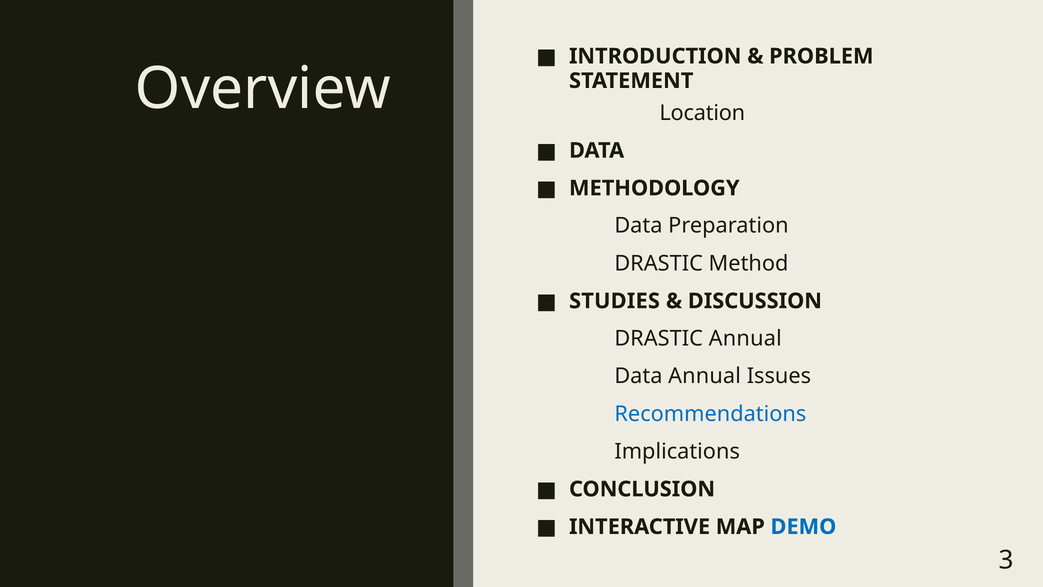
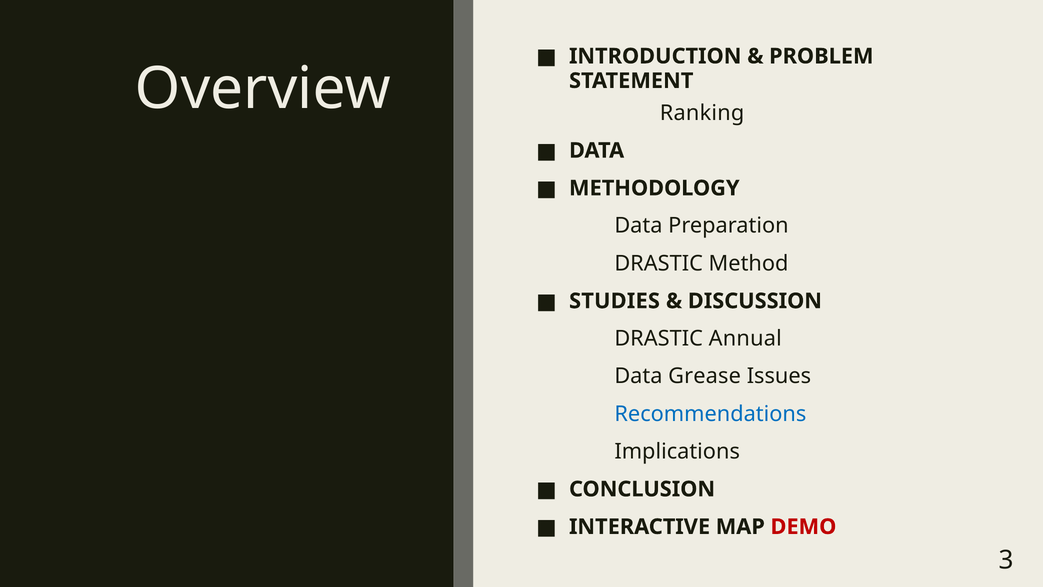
Location: Location -> Ranking (702, 113)
Data Annual: Annual -> Grease (705, 376)
DEMO colour: blue -> red (803, 527)
